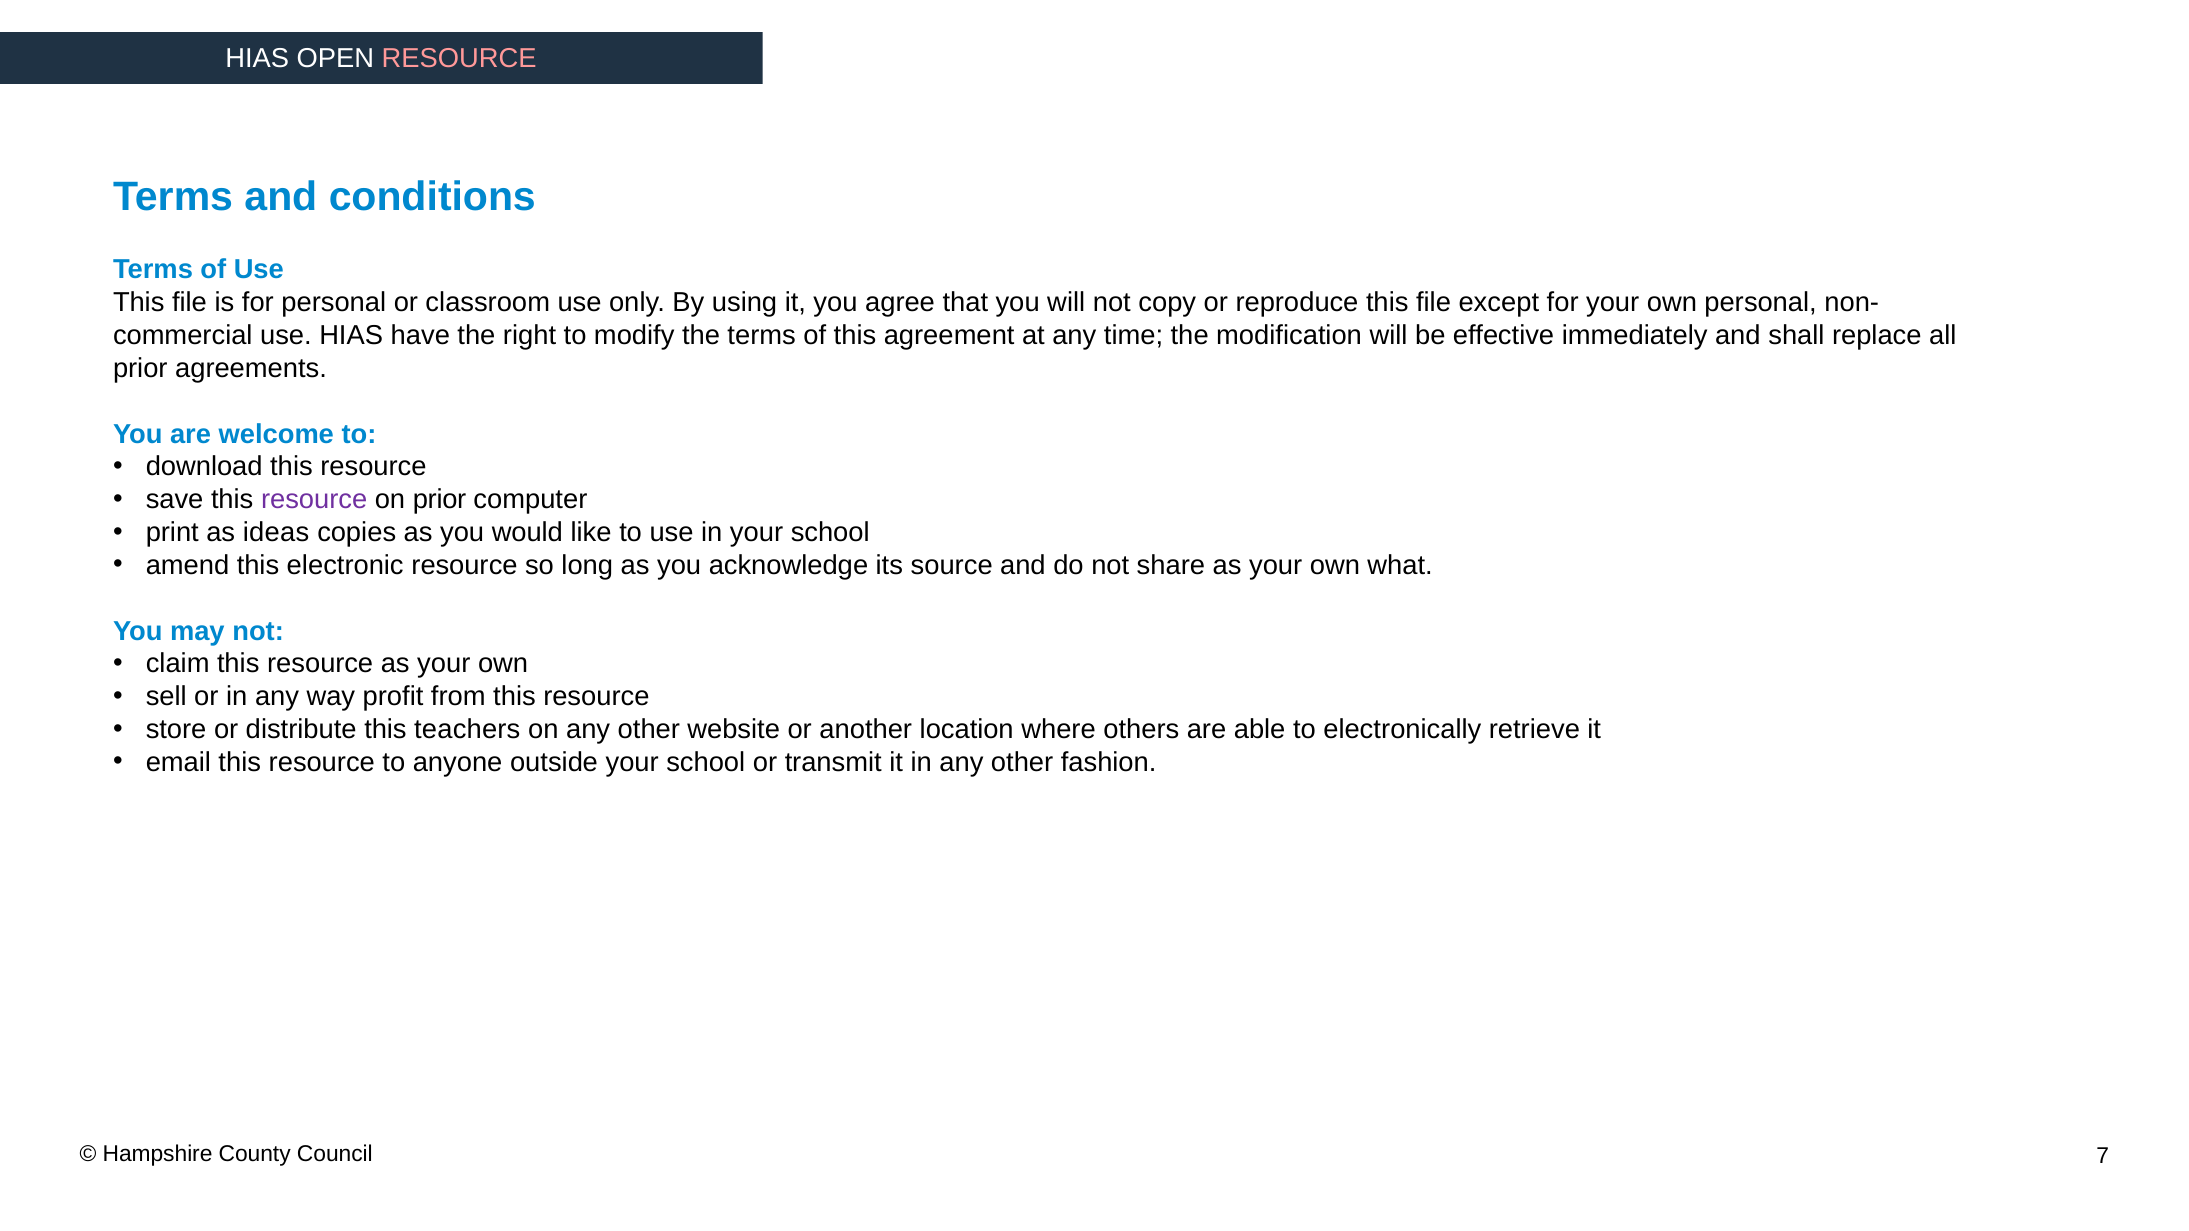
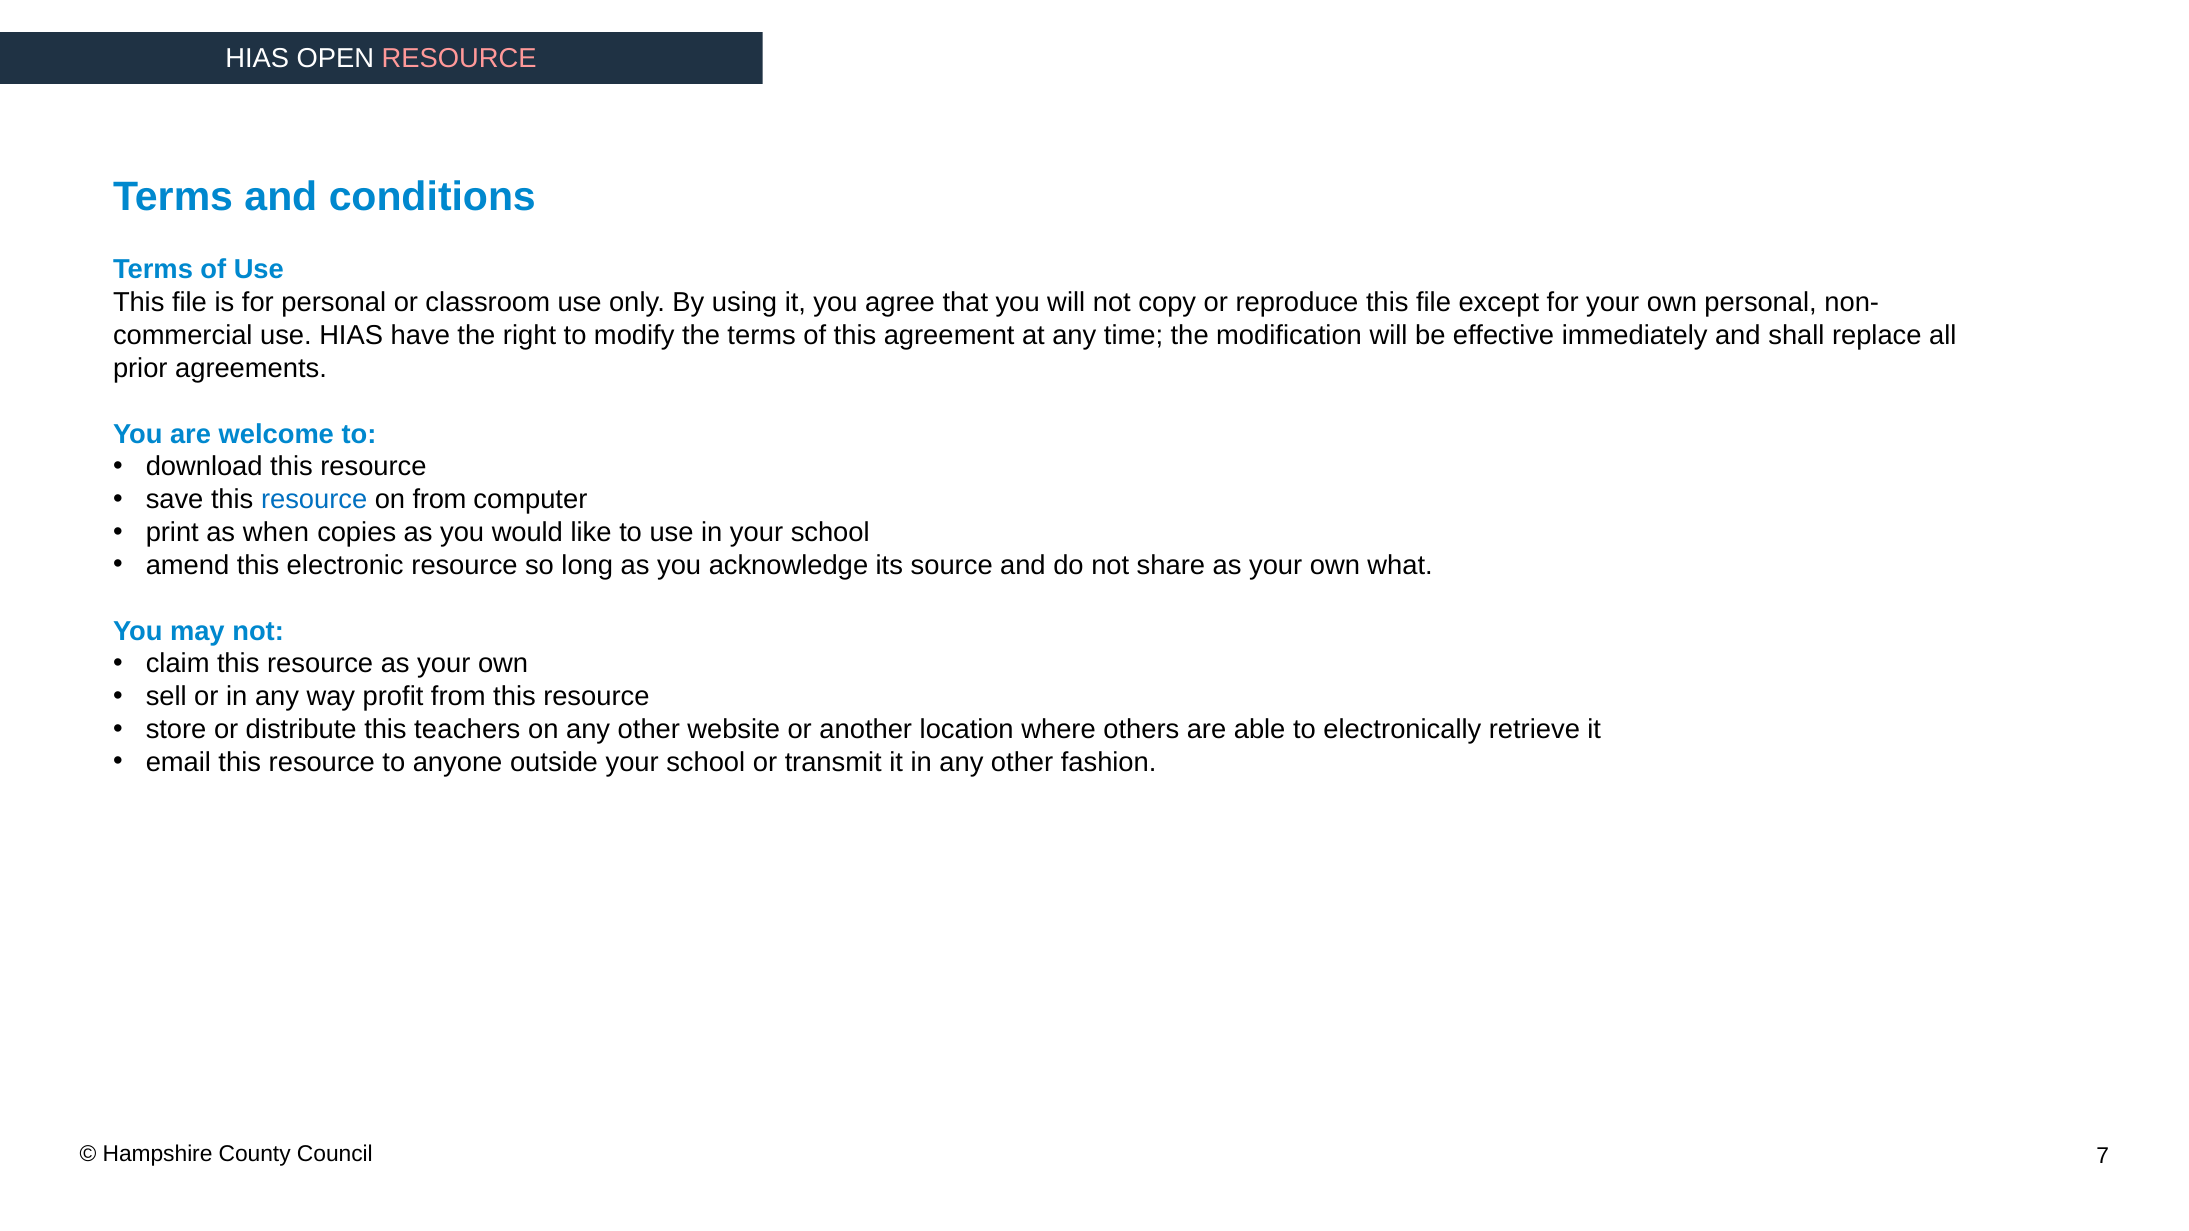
resource colour: purple -> blue (314, 500)
on prior: prior -> from (440, 500)
ideas: ideas -> when (276, 533)
